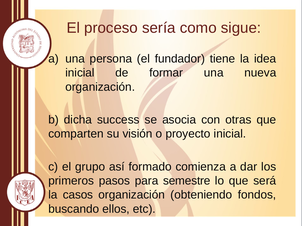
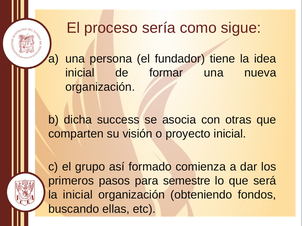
la casos: casos -> inicial (78, 195)
ellos: ellos -> ellas (116, 209)
